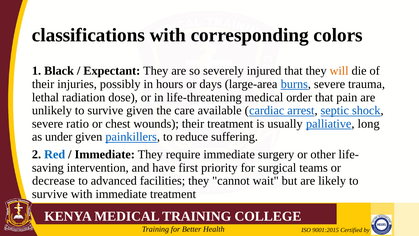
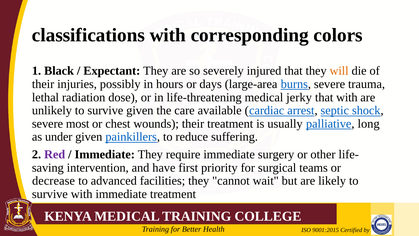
order: order -> jerky (299, 97)
that pain: pain -> with (347, 97)
ratio: ratio -> most (78, 124)
Red colour: blue -> purple (55, 154)
